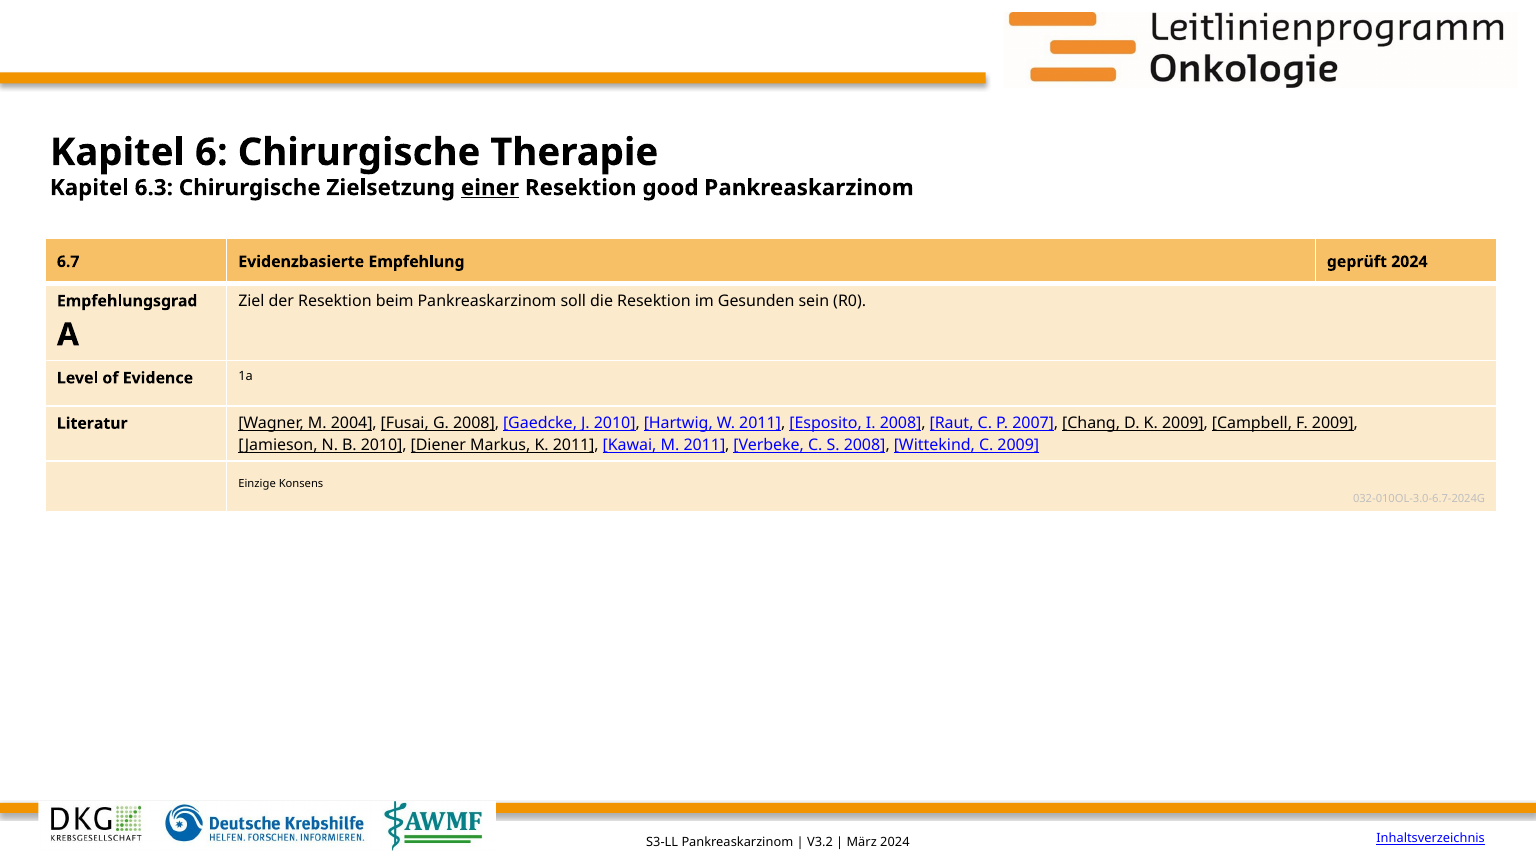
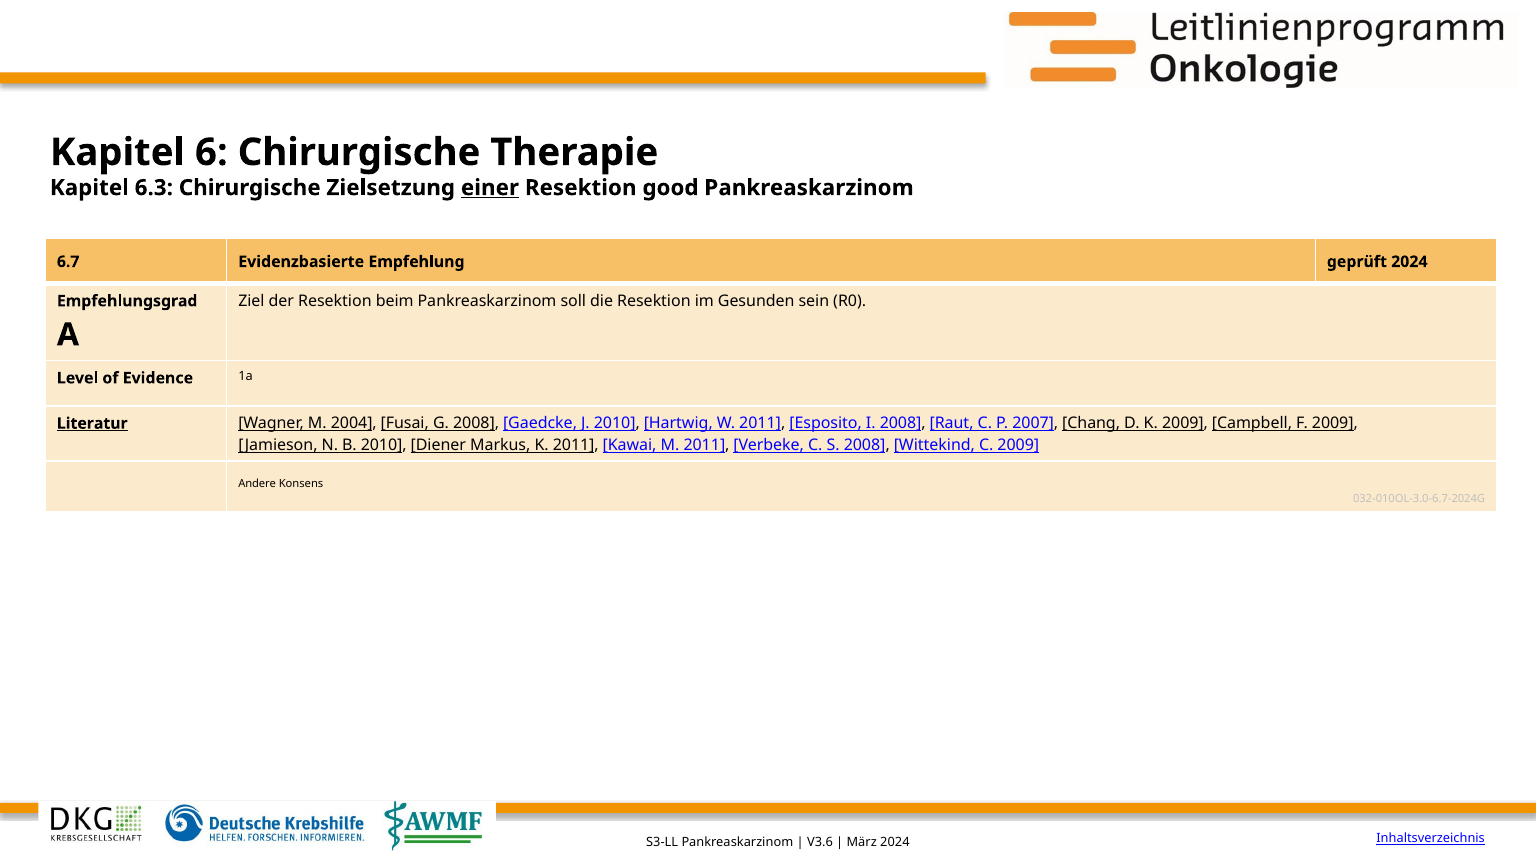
Literatur underline: none -> present (92, 423)
Einzige: Einzige -> Andere (257, 484)
V3.2: V3.2 -> V3.6 (820, 842)
